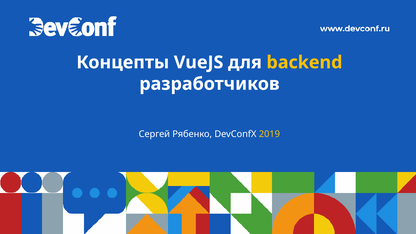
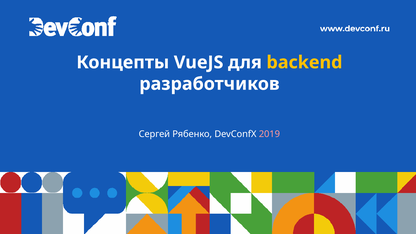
2019 colour: yellow -> pink (269, 134)
